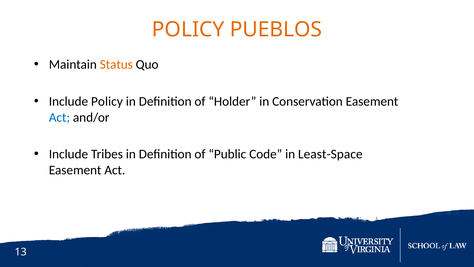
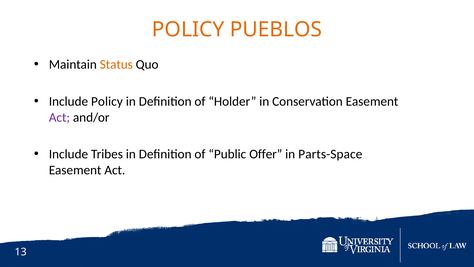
Act colour: blue -> purple (59, 117)
Code: Code -> Offer (266, 154)
Least-Space: Least-Space -> Parts-Space (330, 154)
